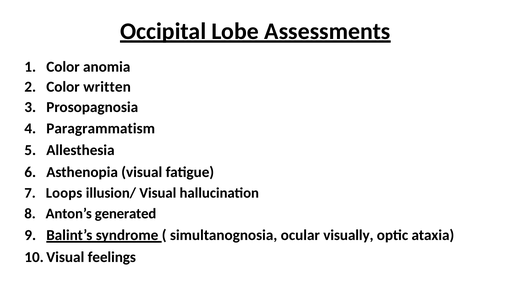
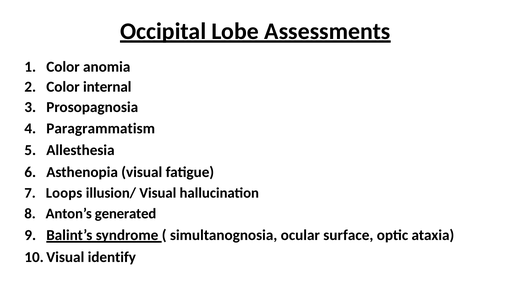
written: written -> internal (107, 87)
visually: visually -> surface (348, 236)
feelings: feelings -> identify (112, 258)
